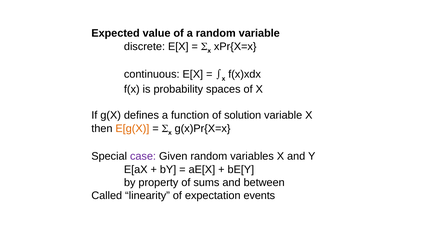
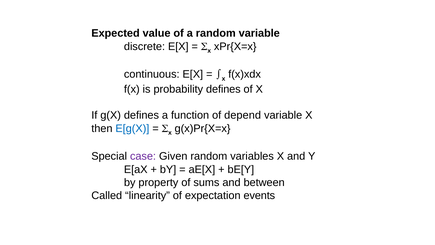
probability spaces: spaces -> defines (223, 89)
solution: solution -> depend (243, 115)
E[g(X colour: orange -> blue (132, 128)
